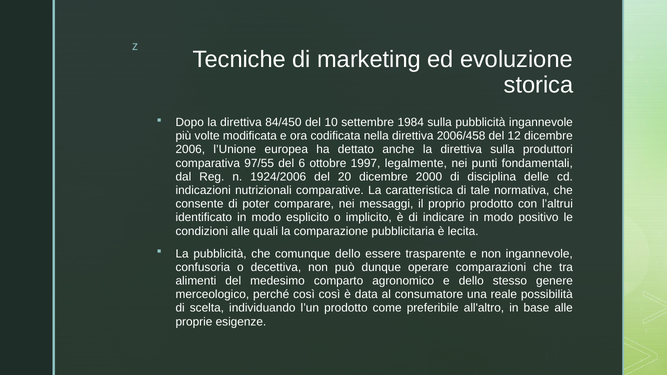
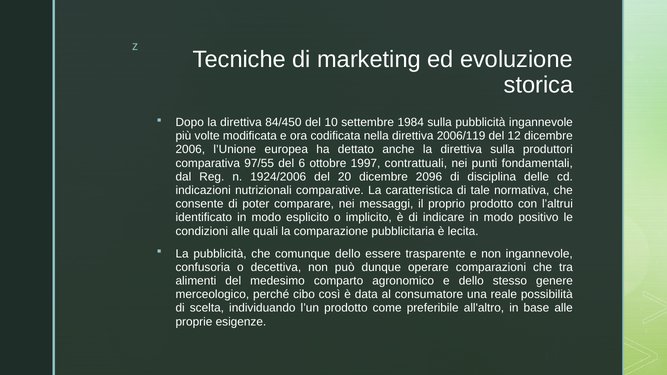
2006/458: 2006/458 -> 2006/119 (461, 136)
legalmente: legalmente -> contrattuali (416, 163)
2000: 2000 -> 2096 (429, 177)
perché così: così -> cibo (304, 295)
